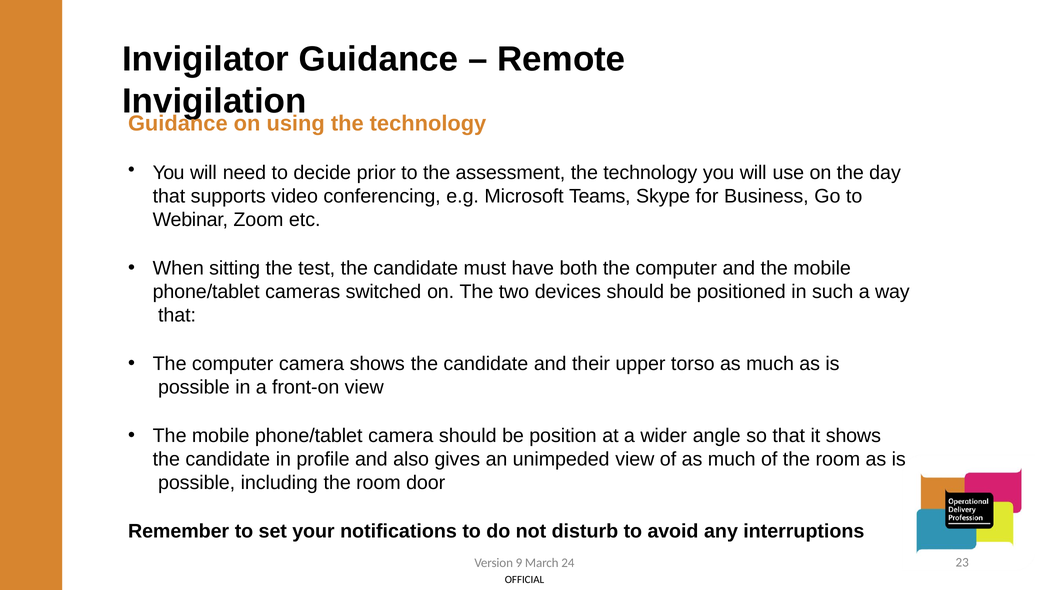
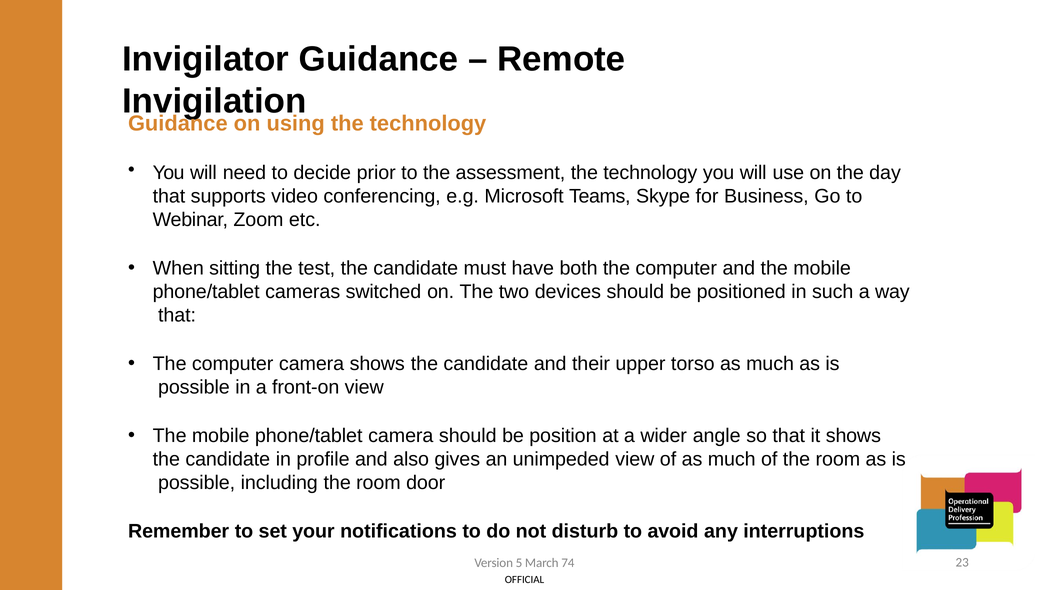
9: 9 -> 5 (519, 563)
24: 24 -> 74 (568, 563)
